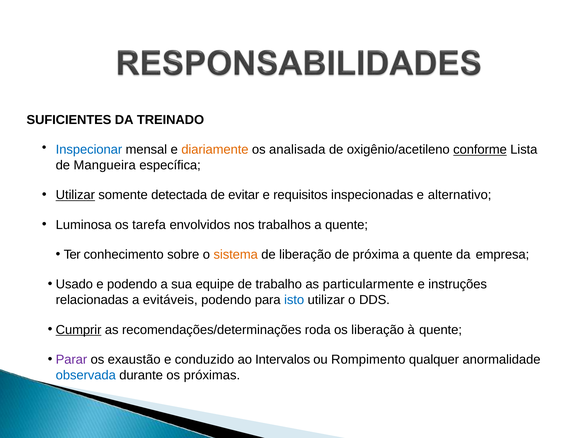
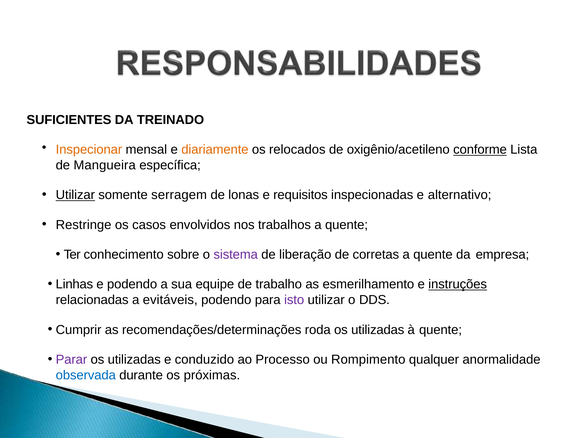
Inspecionar colour: blue -> orange (89, 150)
analisada: analisada -> relocados (297, 150)
detectada: detectada -> serragem (179, 195)
evitar: evitar -> lonas (244, 195)
Luminosa: Luminosa -> Restringe (84, 225)
tarefa: tarefa -> casos (149, 225)
sistema colour: orange -> purple (236, 255)
próxima: próxima -> corretas (376, 255)
Usado: Usado -> Linhas (74, 284)
particularmente: particularmente -> esmerilhamento (368, 284)
instruções underline: none -> present (458, 284)
isto colour: blue -> purple (294, 300)
Cumprir underline: present -> none (79, 330)
liberação: liberação -> utilizadas (378, 330)
exaustão: exaustão -> utilizadas (134, 360)
Intervalos: Intervalos -> Processo (283, 360)
